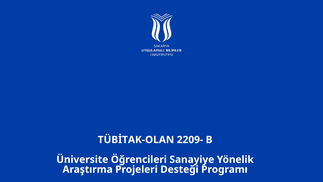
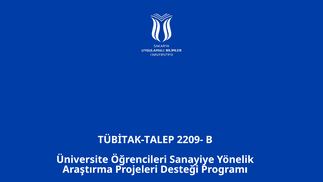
TÜBİTAK-OLAN: TÜBİTAK-OLAN -> TÜBİTAK-TALEP (136, 140)
